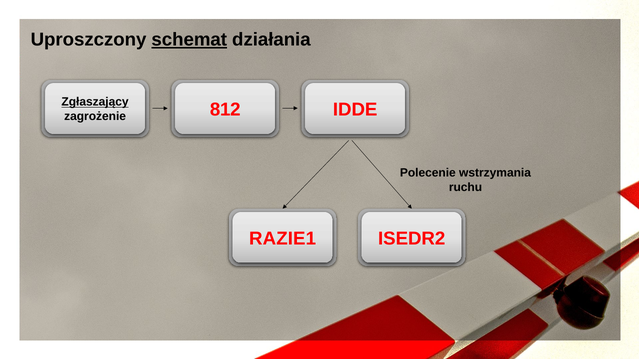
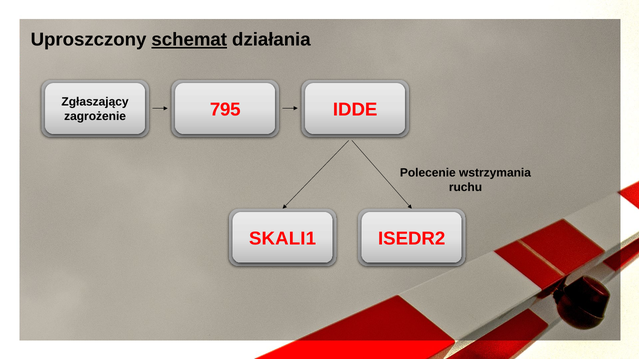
Zgłaszający underline: present -> none (95, 102)
812: 812 -> 795 (225, 110)
RAZIE1: RAZIE1 -> SKALI1 (283, 239)
